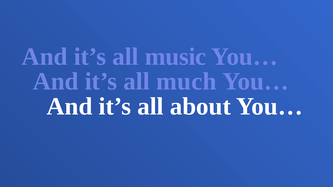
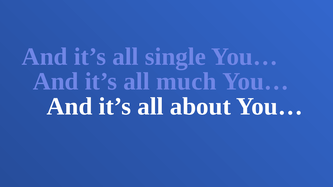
music: music -> single (175, 57)
